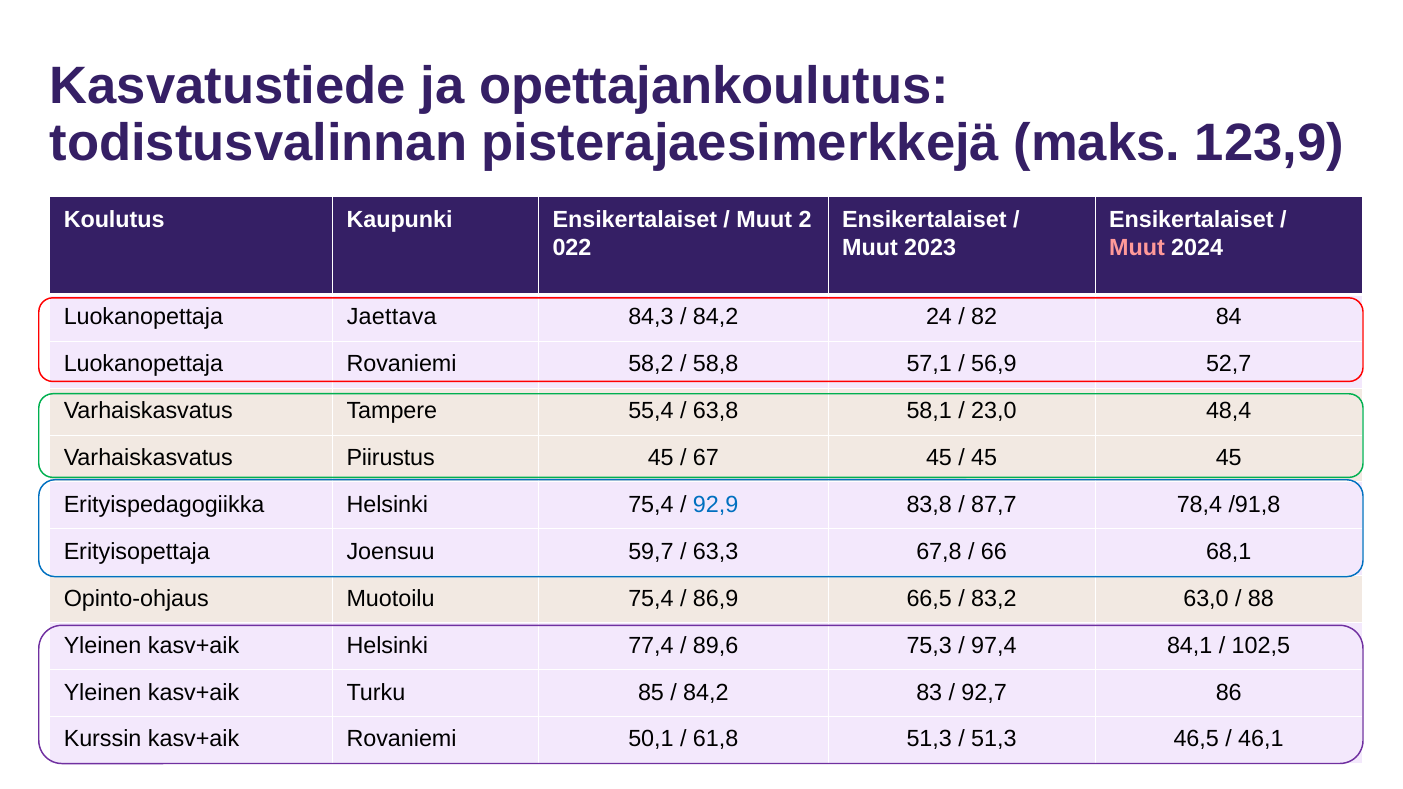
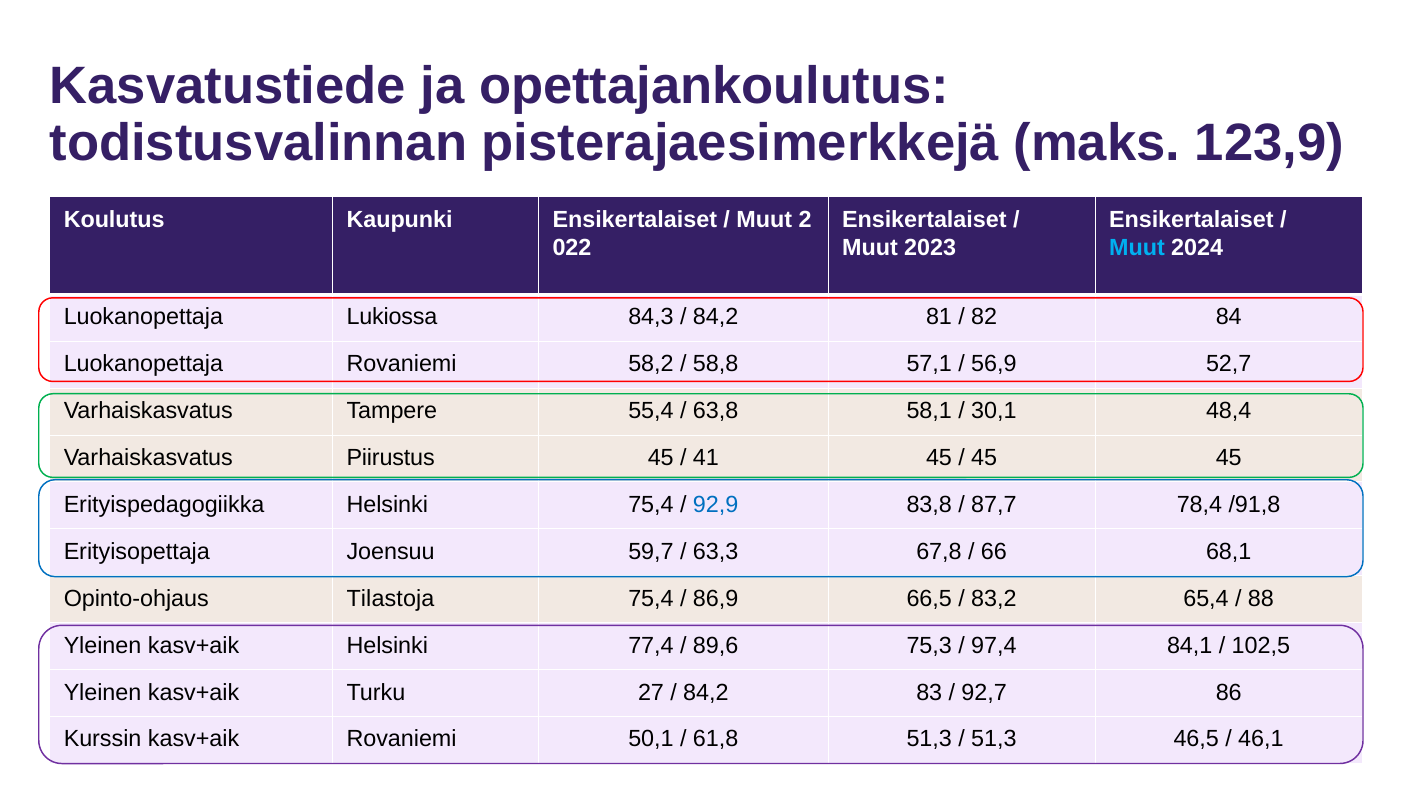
Muut colour: pink -> light blue (1137, 248)
Jaettava: Jaettava -> Lukiossa (392, 317)
24: 24 -> 81 (939, 317)
23,0: 23,0 -> 30,1 (994, 411)
67: 67 -> 41 (706, 458)
Muotoilu: Muotoilu -> Tilastoja (390, 599)
63,0: 63,0 -> 65,4 (1206, 599)
85: 85 -> 27 (651, 692)
